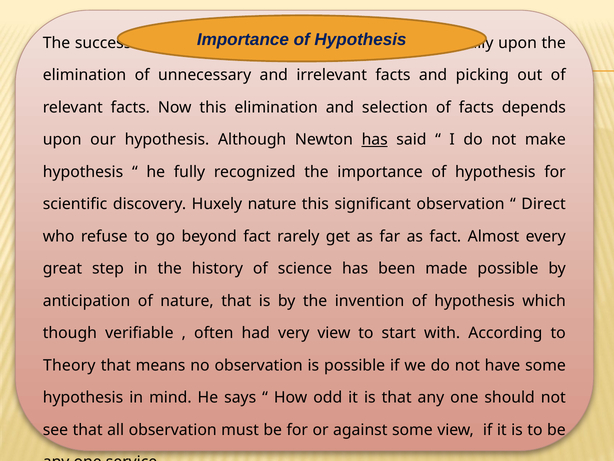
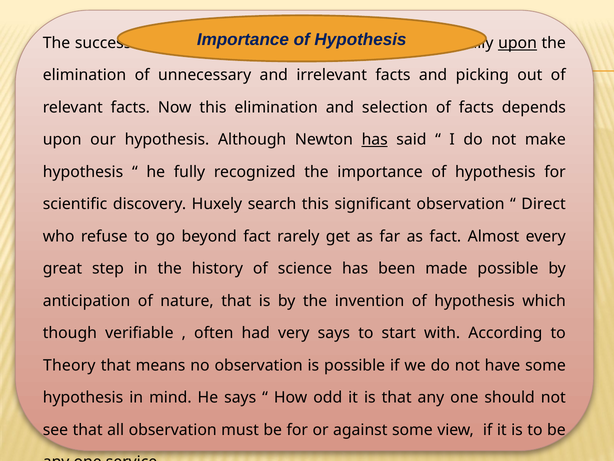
upon underline: none -> present (518, 43)
Huxely nature: nature -> search (272, 204)
very view: view -> says (334, 333)
